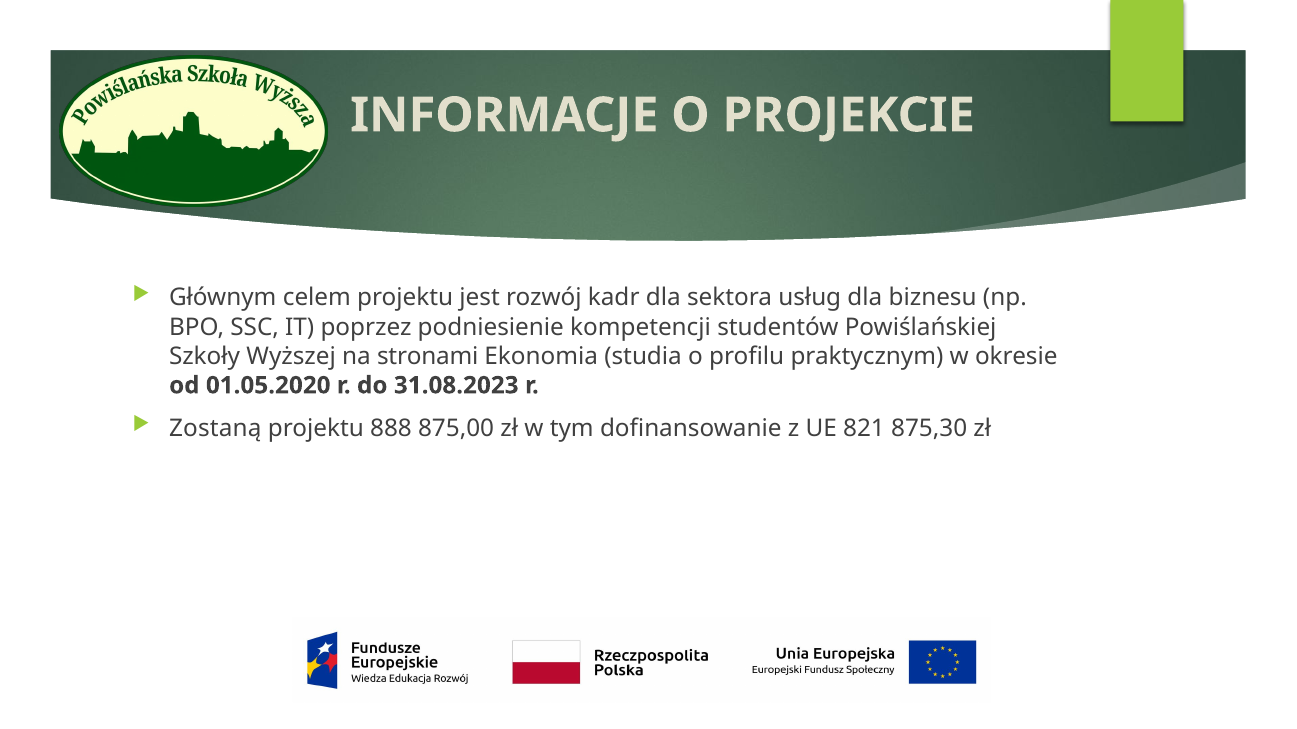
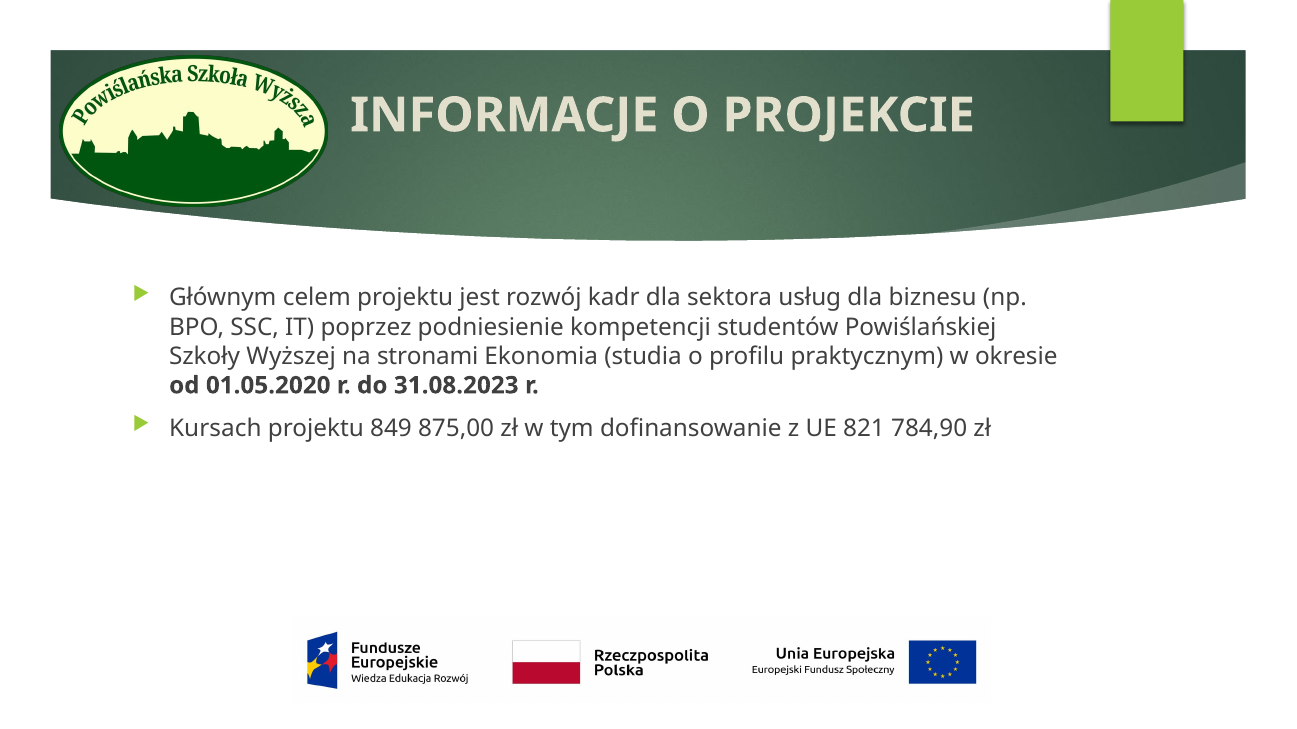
Zostaną: Zostaną -> Kursach (215, 428)
888: 888 -> 849 (391, 428)
875,30: 875,30 -> 784,90 (929, 428)
